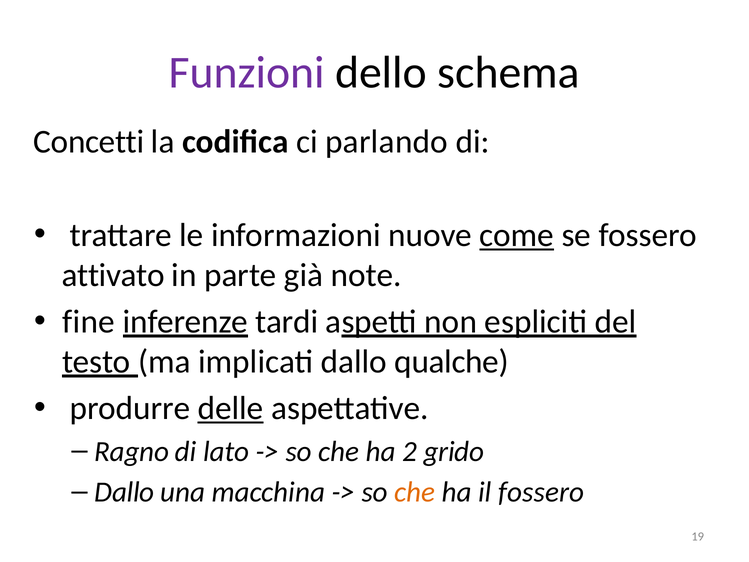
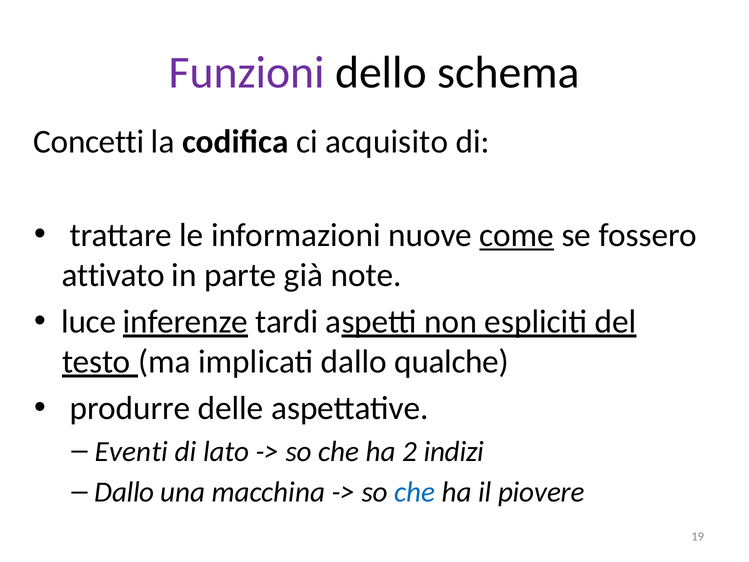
parlando: parlando -> acquisito (387, 142)
fine: fine -> luce (89, 322)
delle underline: present -> none (231, 408)
Ragno: Ragno -> Eventi (132, 451)
grido: grido -> indizi (454, 451)
che colour: orange -> blue (415, 492)
il fossero: fossero -> piovere (541, 492)
